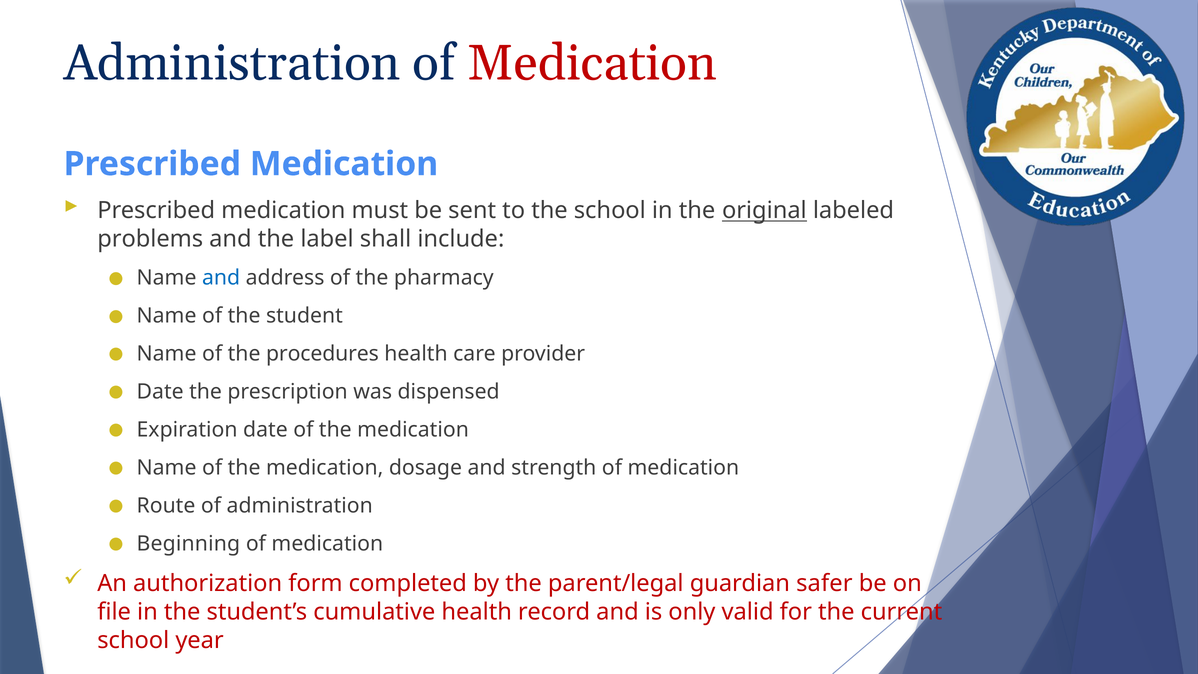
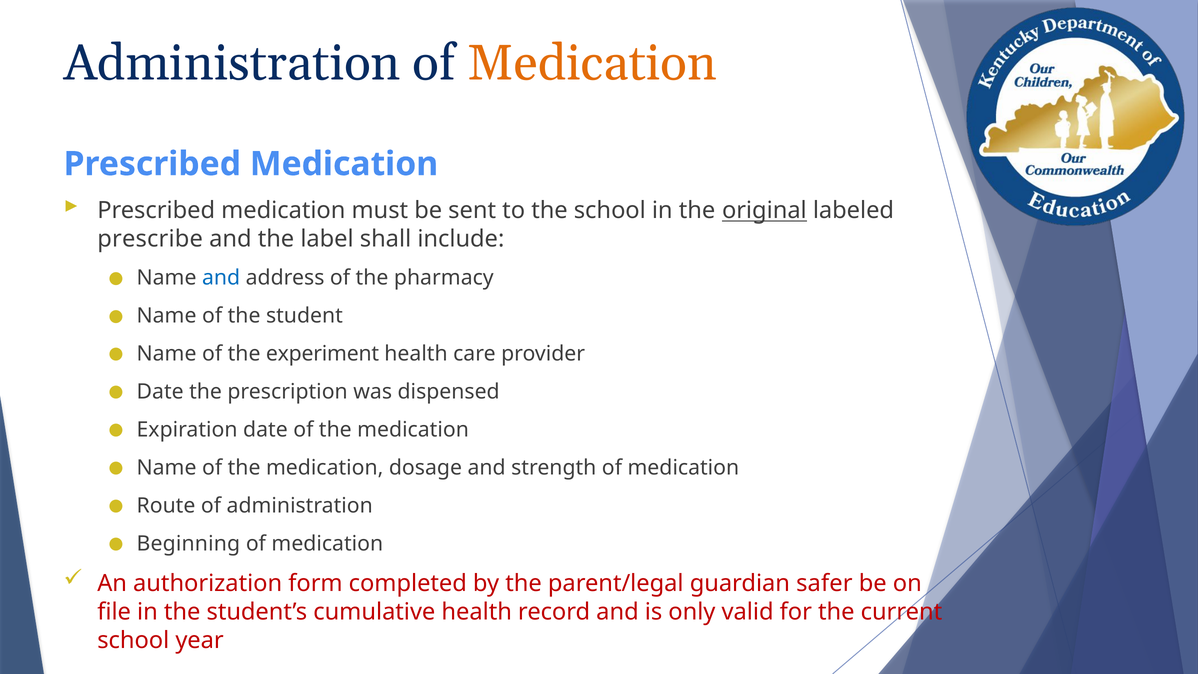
Medication colour: red -> orange (592, 63)
problems: problems -> prescribe (150, 239)
procedures: procedures -> experiment (323, 354)
